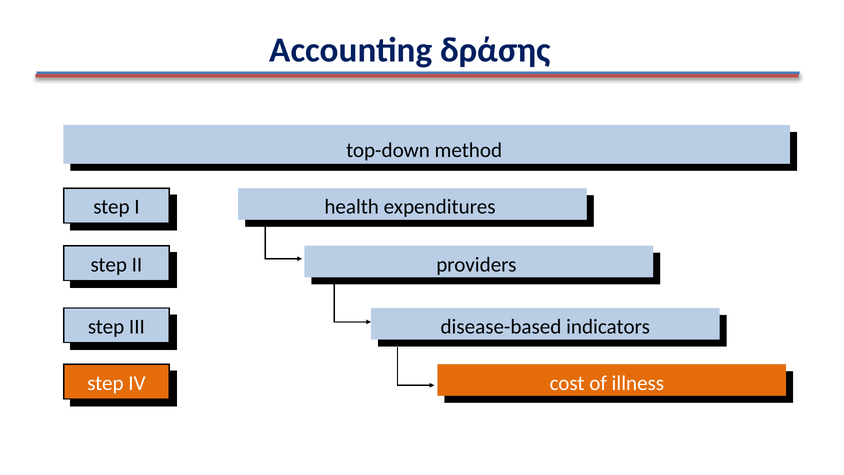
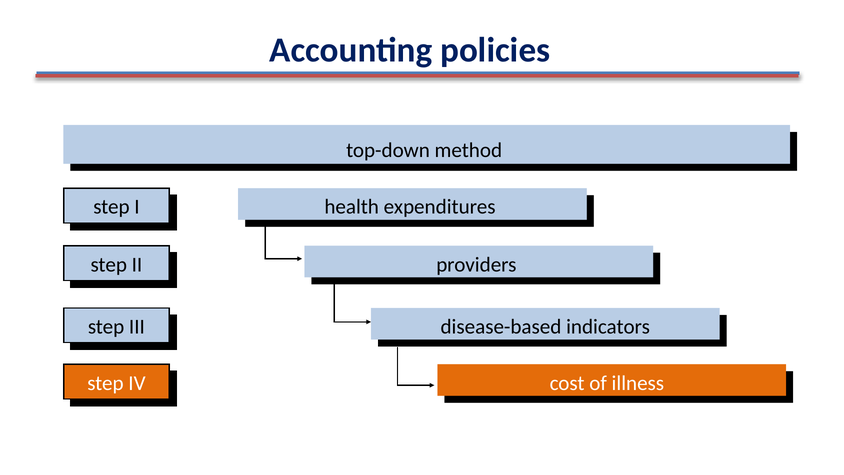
δράσης: δράσης -> policies (495, 50)
